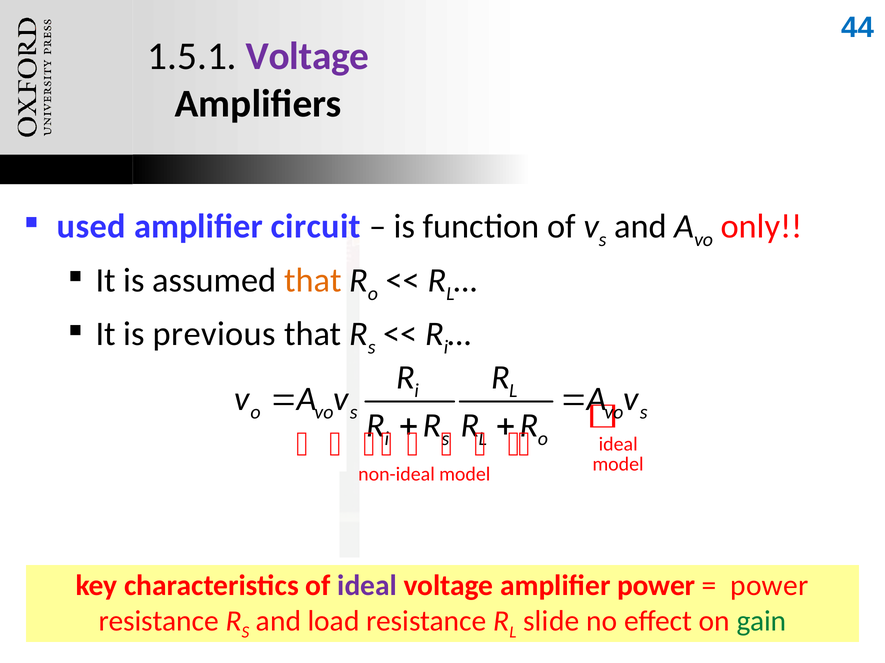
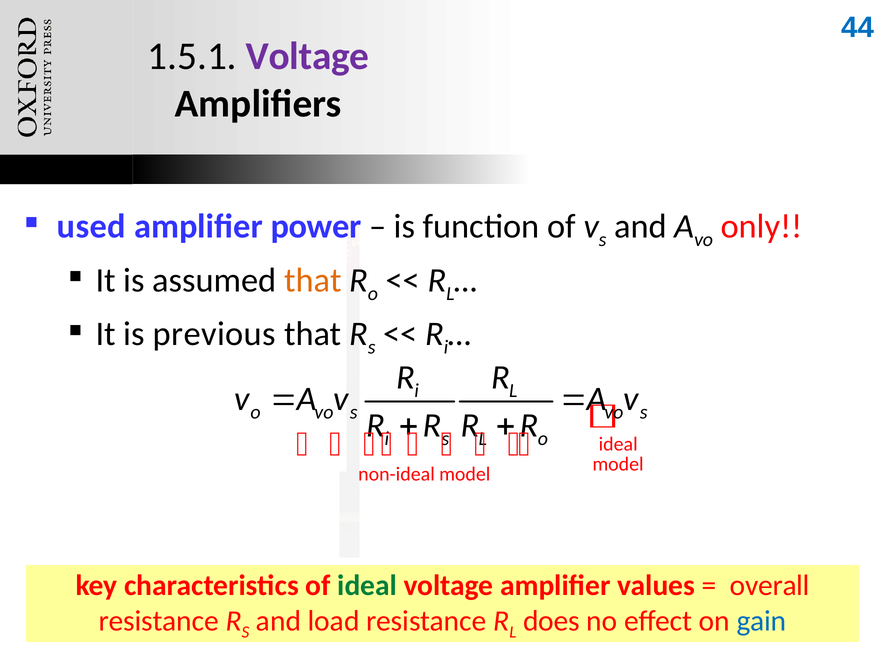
circuit: circuit -> power (316, 227)
ideal colour: purple -> green (367, 586)
amplifier power: power -> values (656, 586)
power: power -> overall (770, 586)
slide: slide -> does (551, 622)
gain colour: green -> blue (761, 622)
